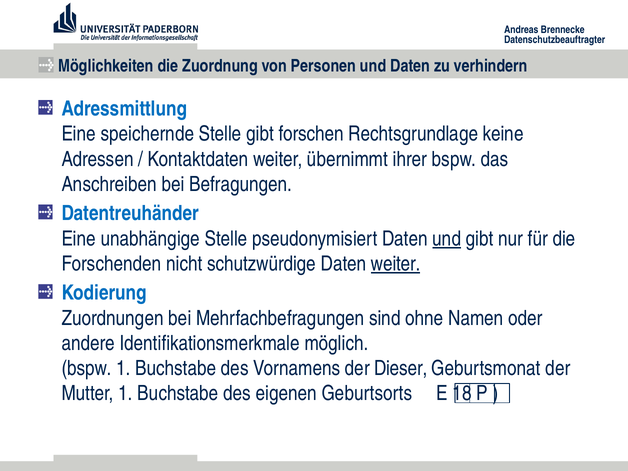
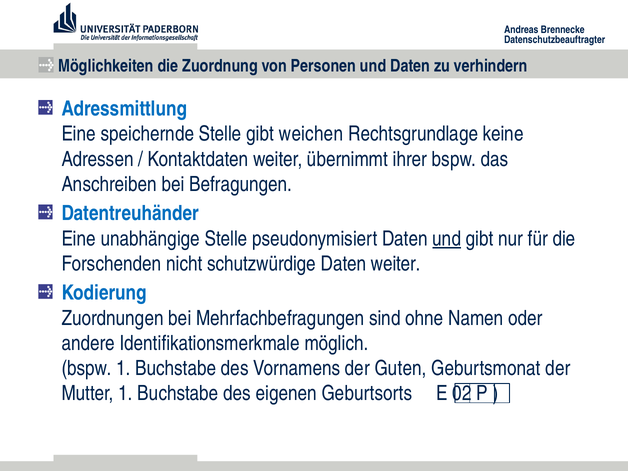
forschen: forschen -> weichen (311, 134)
weiter underline: present -> none (396, 264)
Dieser: Dieser -> Guten (401, 368)
18: 18 -> 02 (462, 394)
